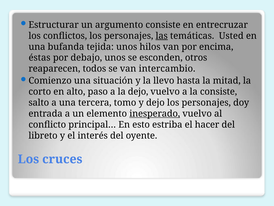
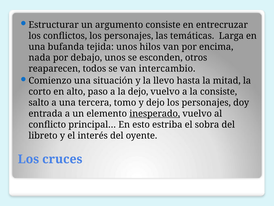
las underline: present -> none (162, 36)
Usted: Usted -> Larga (231, 36)
éstas: éstas -> nada (40, 58)
hacer: hacer -> sobra (207, 124)
